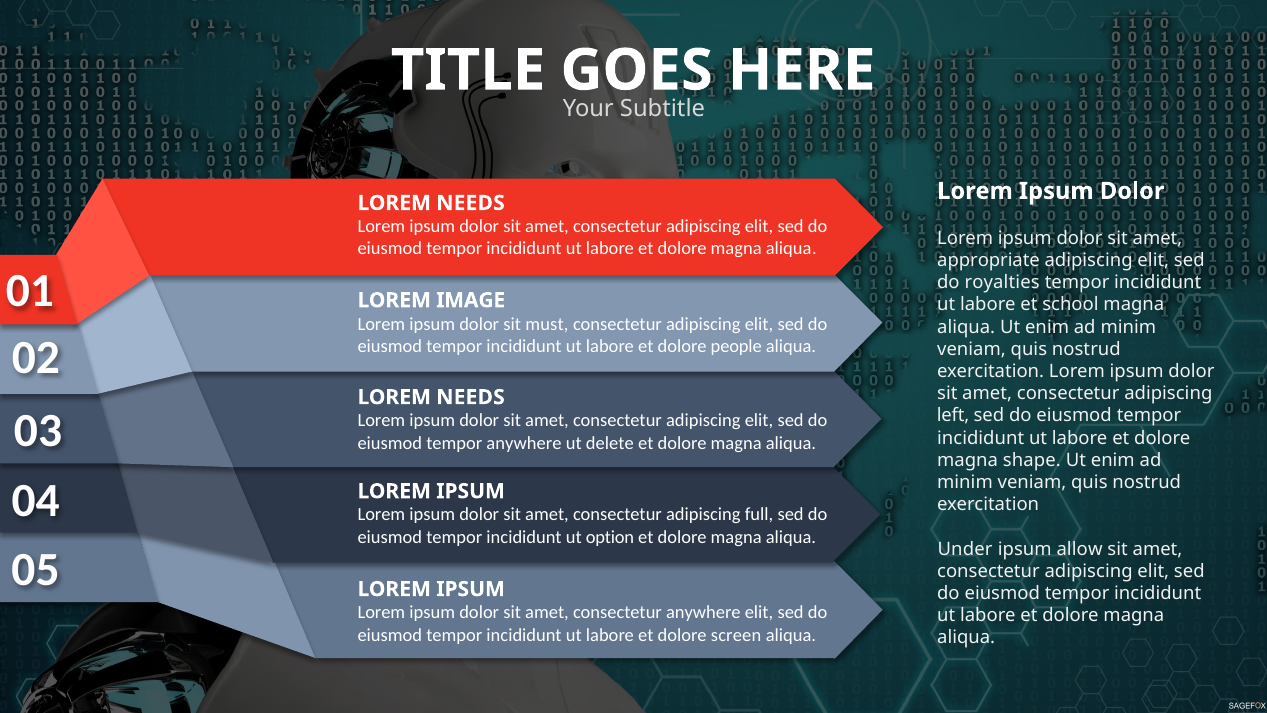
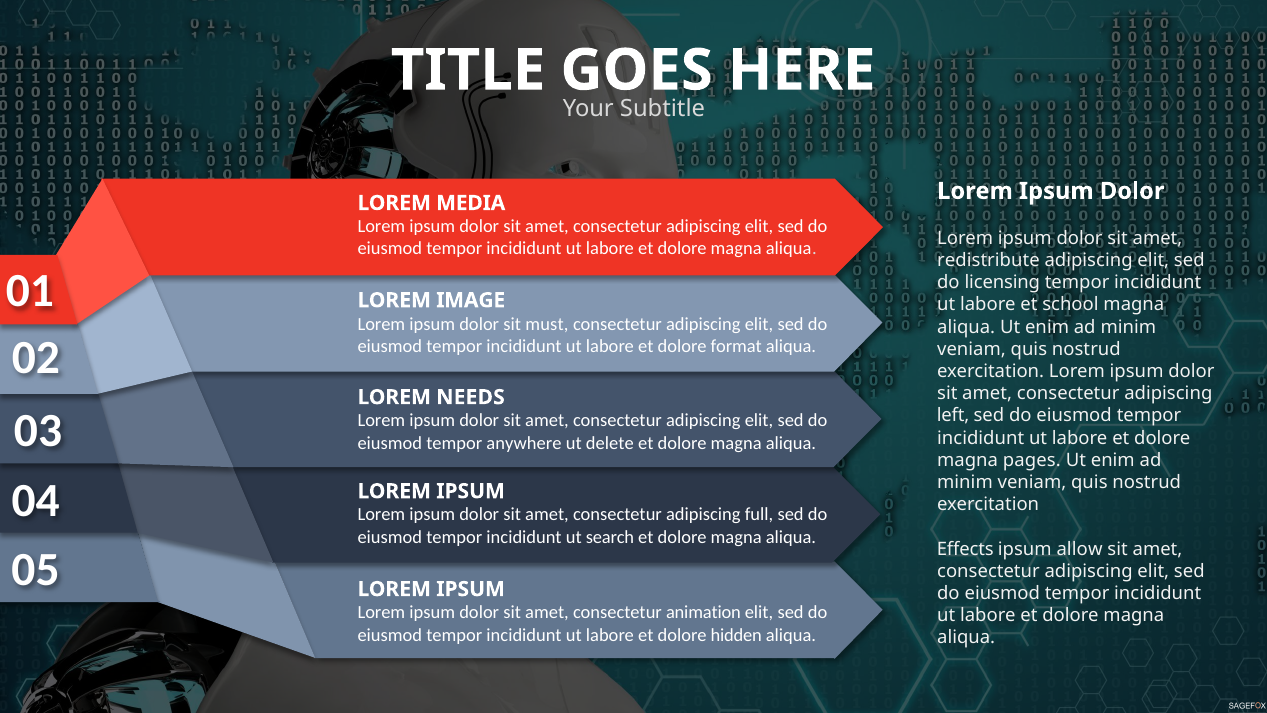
NEEDS: NEEDS -> MEDIA (471, 203)
appropriate: appropriate -> redistribute (988, 260)
royalties: royalties -> licensing (1002, 282)
people: people -> format (736, 346)
shape: shape -> pages (1032, 460)
option: option -> search (610, 537)
Under: Under -> Effects (965, 549)
consectetur anywhere: anywhere -> animation (703, 612)
screen: screen -> hidden (736, 635)
